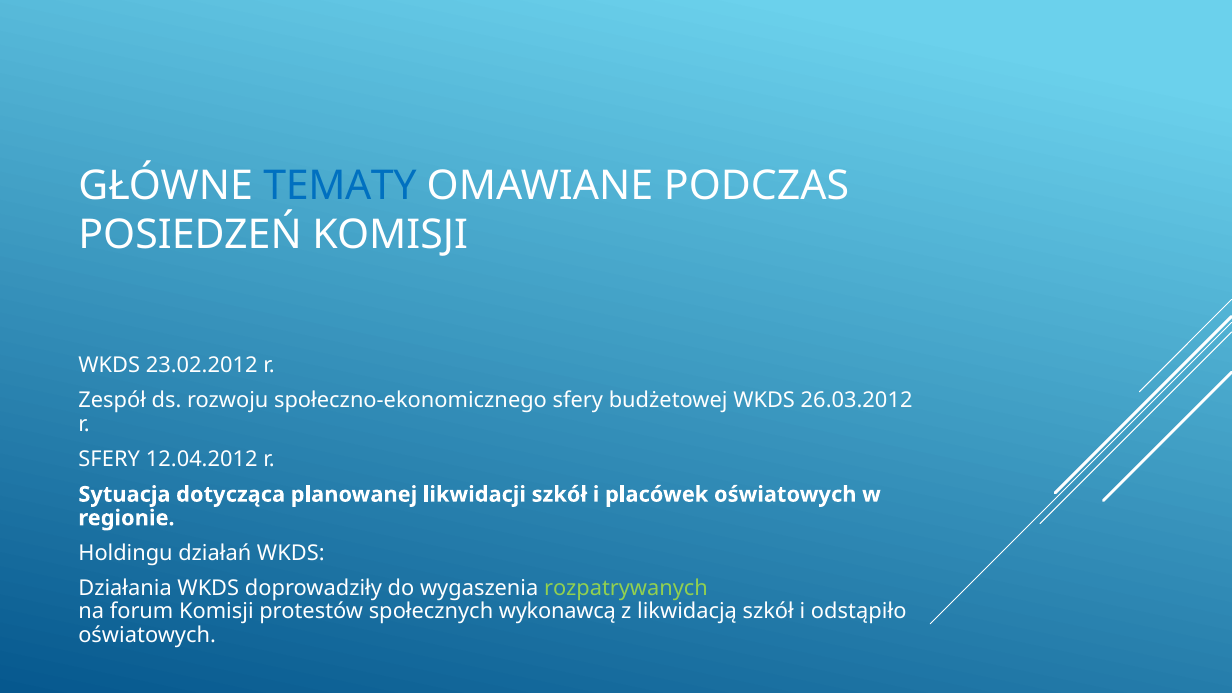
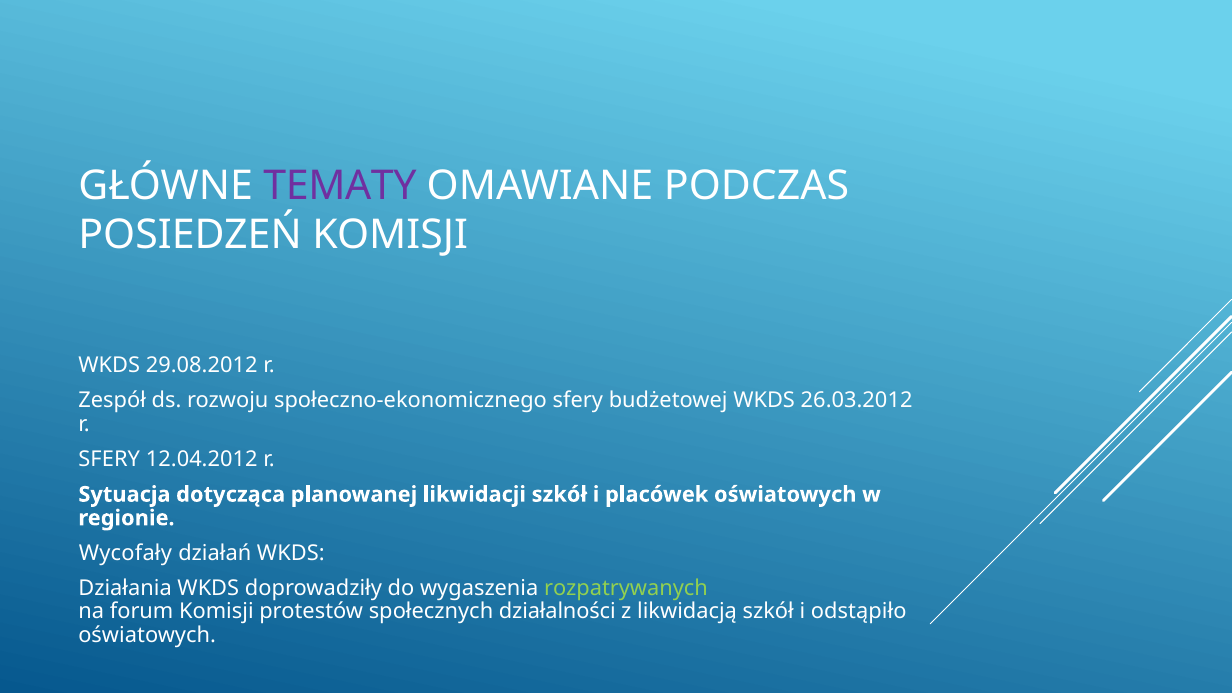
TEMATY colour: blue -> purple (340, 186)
23.02.2012: 23.02.2012 -> 29.08.2012 (202, 366)
Holdingu: Holdingu -> Wycofały (125, 553)
wykonawcą: wykonawcą -> działalności (557, 612)
